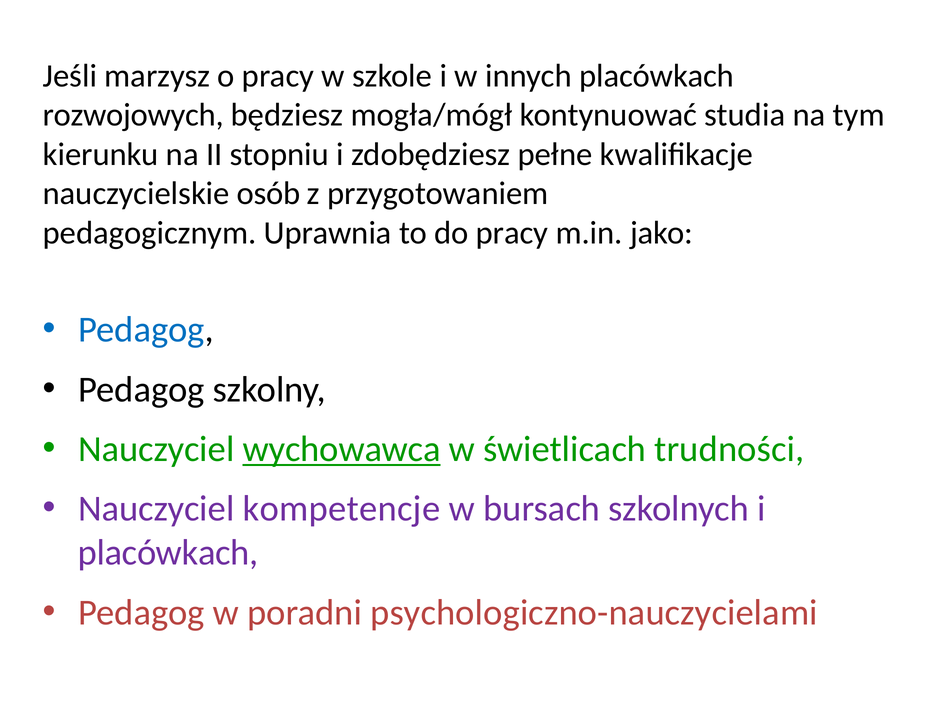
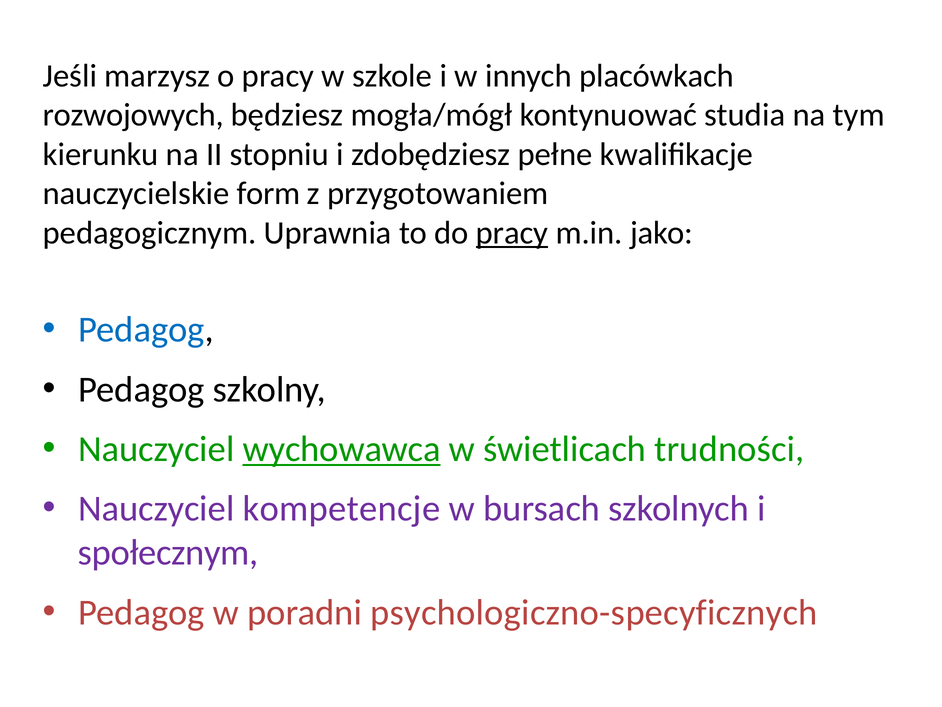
osób: osób -> form (268, 193)
pracy underline: none -> present (512, 233)
placówkach: placówkach -> społecznym (168, 552)
psychologiczno-nauczycielami: psychologiczno-nauczycielami -> psychologiczno-specyficznych (594, 612)
